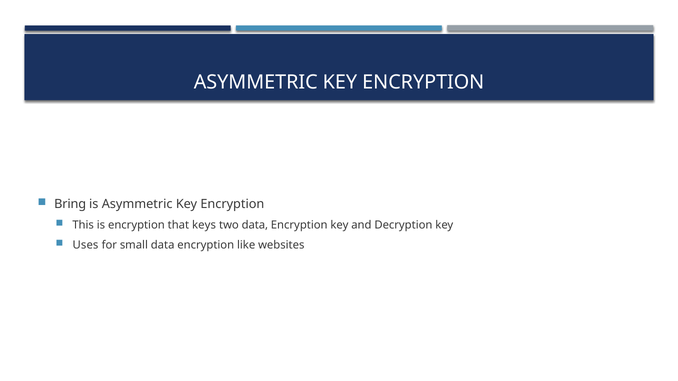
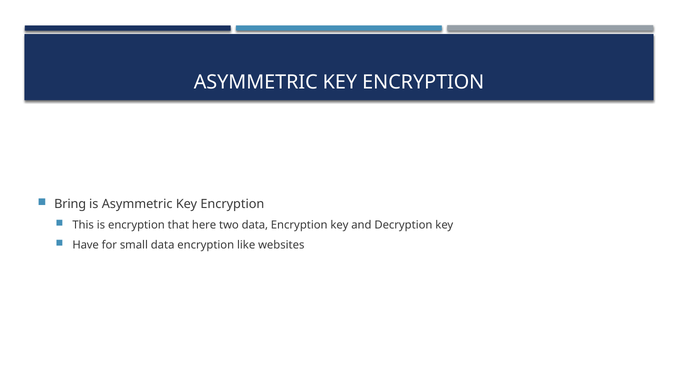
keys: keys -> here (204, 225)
Uses: Uses -> Have (86, 245)
